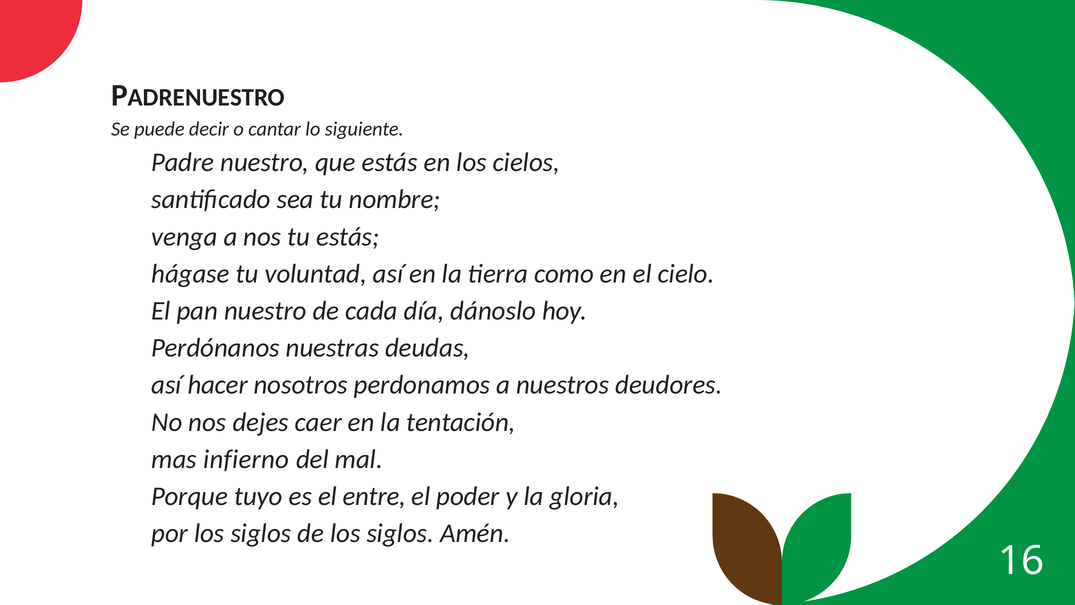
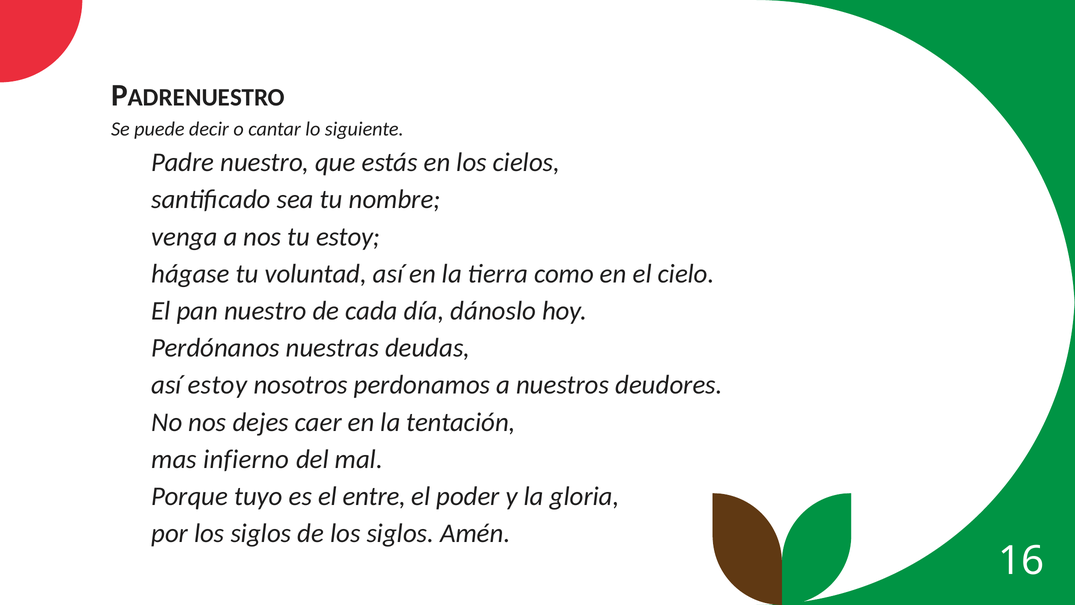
tu estás: estás -> estoy (348, 237)
así hacer: hacer -> estoy (217, 385)
